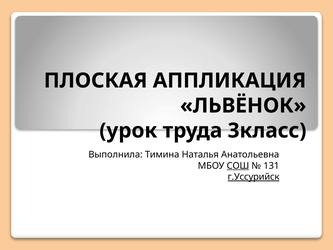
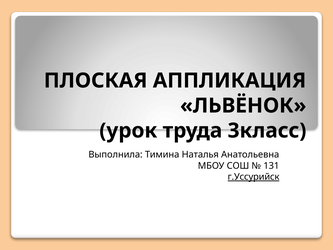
СОШ underline: present -> none (238, 166)
